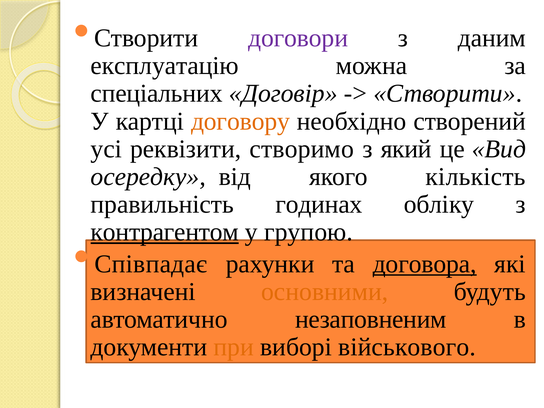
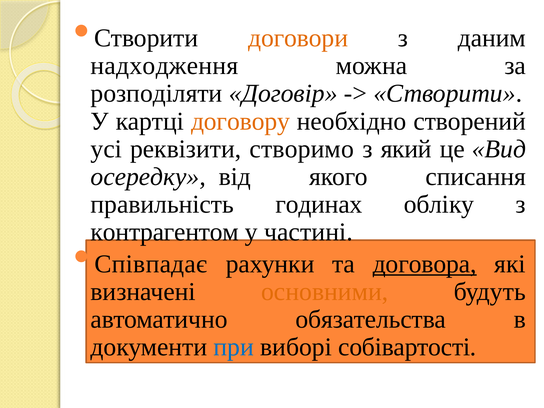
договори colour: purple -> orange (298, 38)
експлуатацію: експлуатацію -> надходження (164, 66)
спеціальних: спеціальних -> розподіляти (156, 93)
кількість: кількість -> списання (476, 177)
контрагентом underline: present -> none (165, 232)
групою: групою -> частині (309, 232)
незаповненим: незаповненим -> обязательства (371, 319)
при colour: orange -> blue (234, 347)
військового: військового -> собівартості (407, 347)
